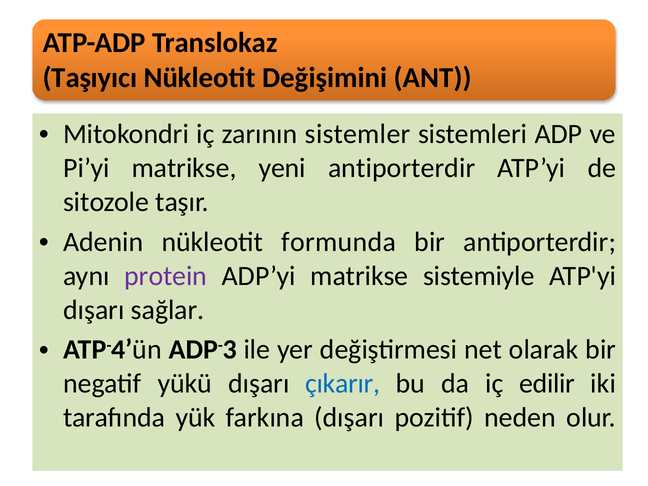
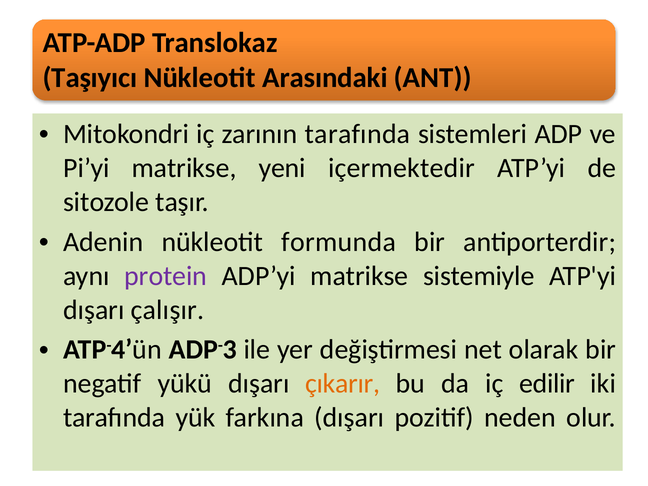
Değişimini: Değişimini -> Arasındaki (325, 78)
zarının sistemler: sistemler -> tarafında (358, 134)
yeni antiporterdir: antiporterdir -> içermektedir (402, 168)
sağlar: sağlar -> çalışır (168, 310)
çıkarır colour: blue -> orange (343, 384)
